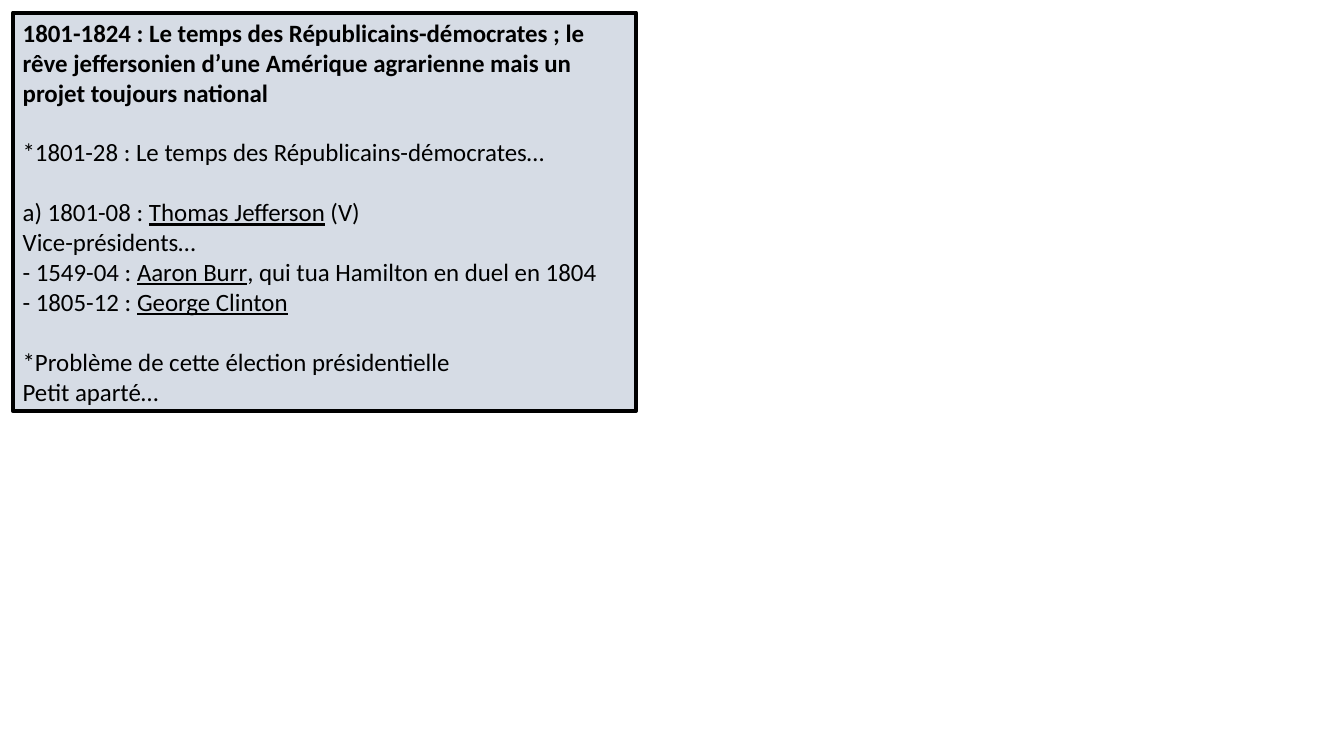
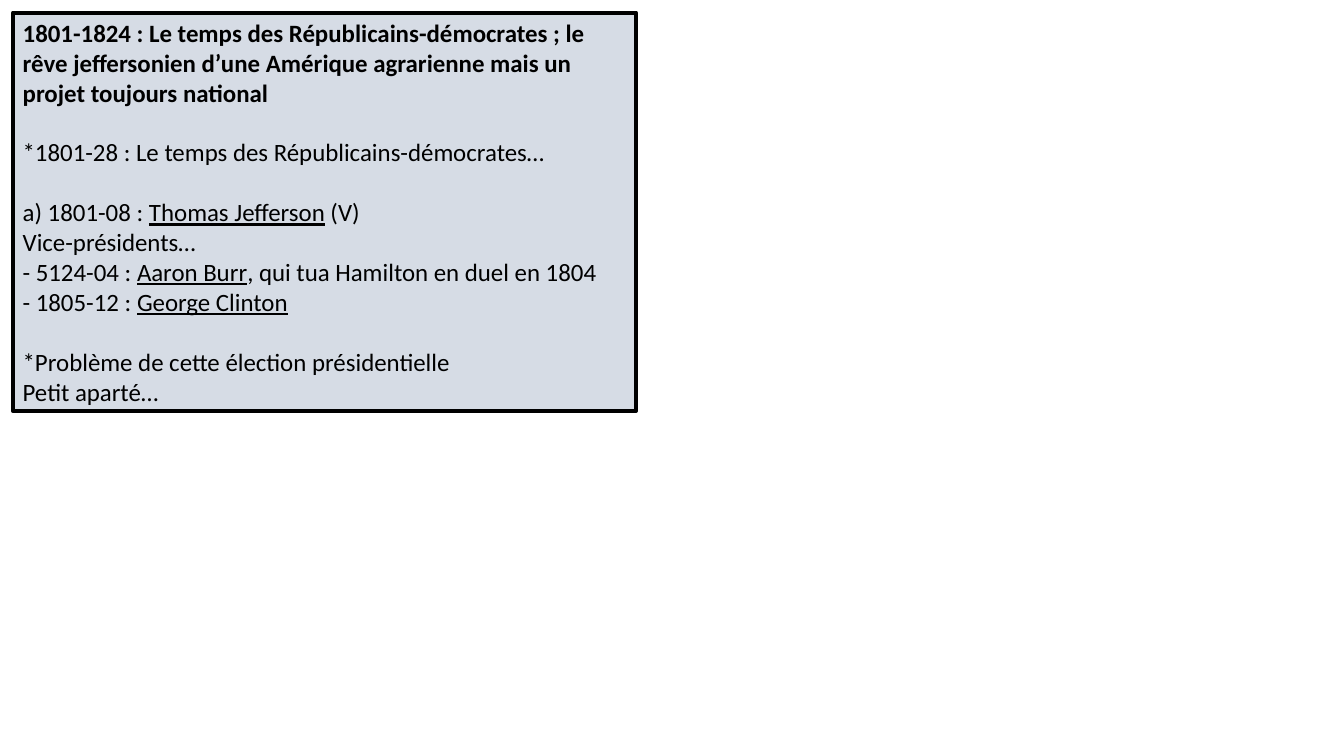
1549-04: 1549-04 -> 5124-04 (77, 273)
